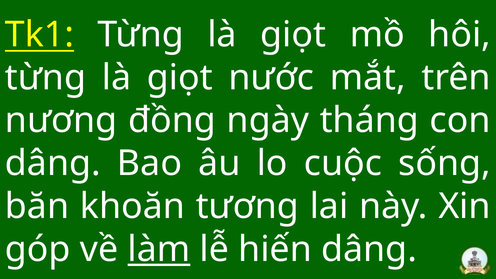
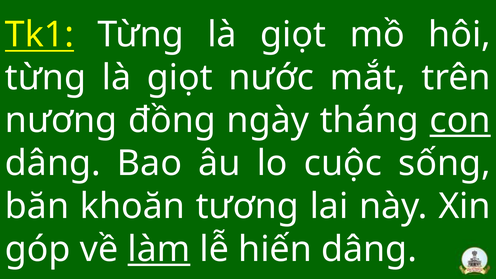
con underline: none -> present (460, 121)
